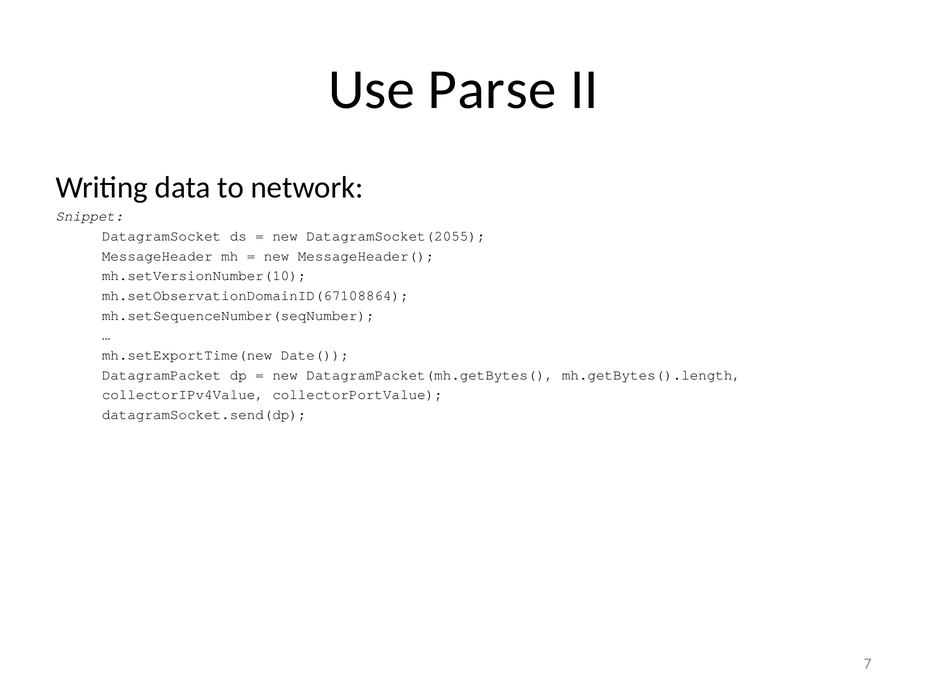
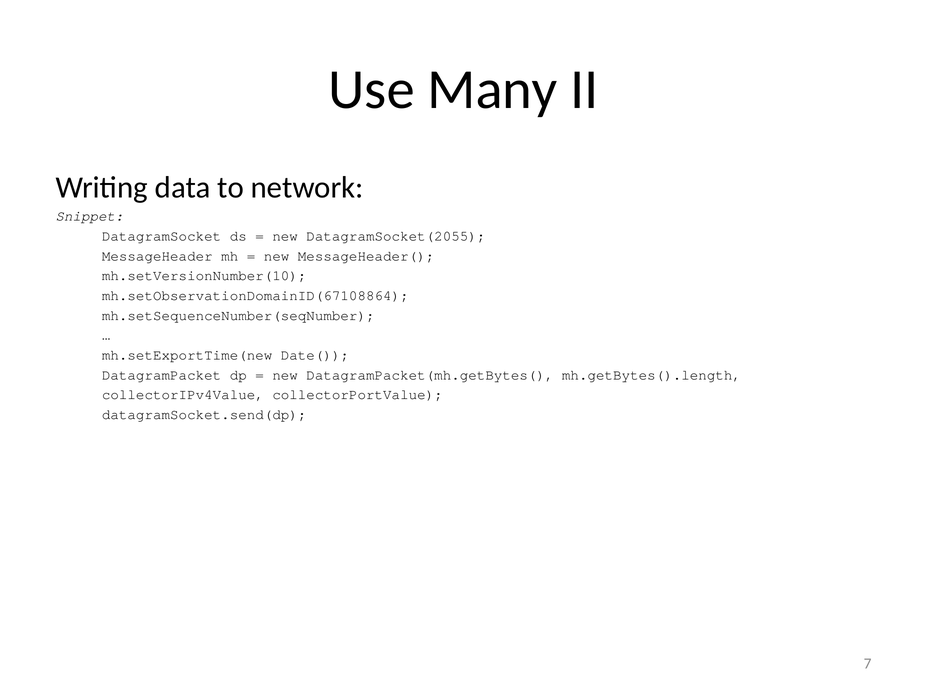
Parse: Parse -> Many (493, 90)
